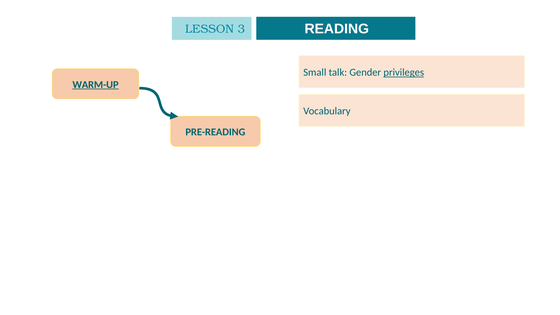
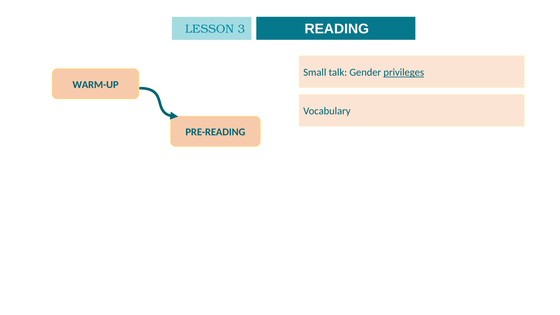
WARM-UP underline: present -> none (96, 85)
